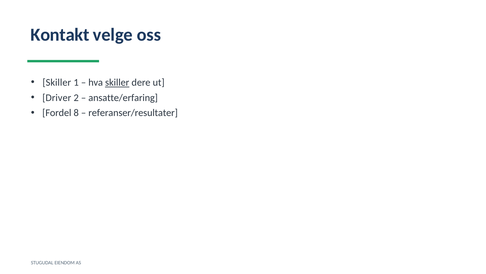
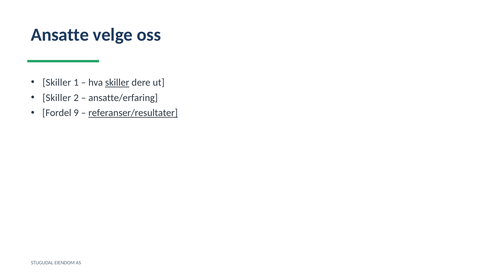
Kontakt: Kontakt -> Ansatte (60, 35)
Driver: Driver -> Skiller (57, 98)
8: 8 -> 9 (76, 113)
referanser/resultater underline: none -> present (133, 113)
